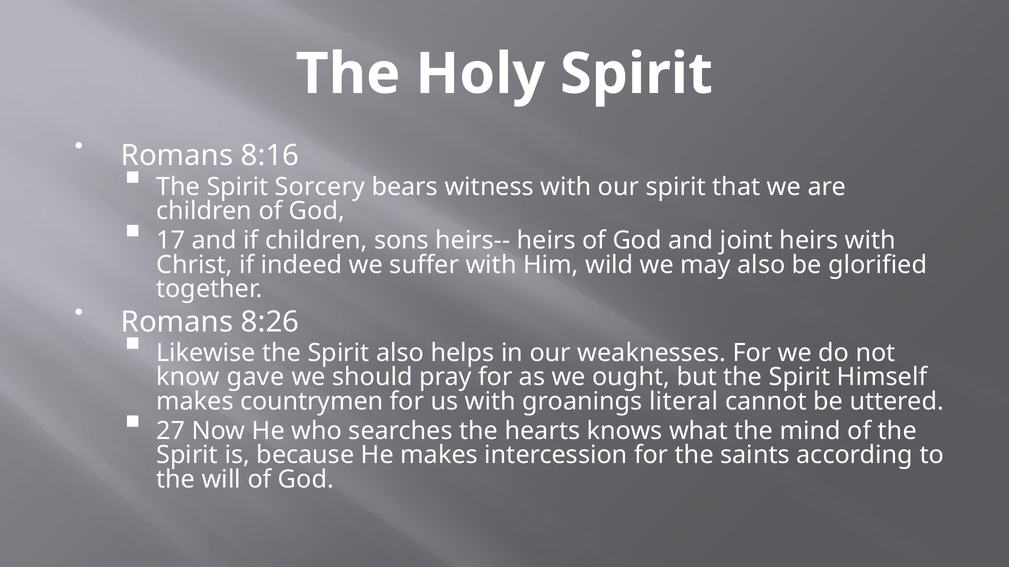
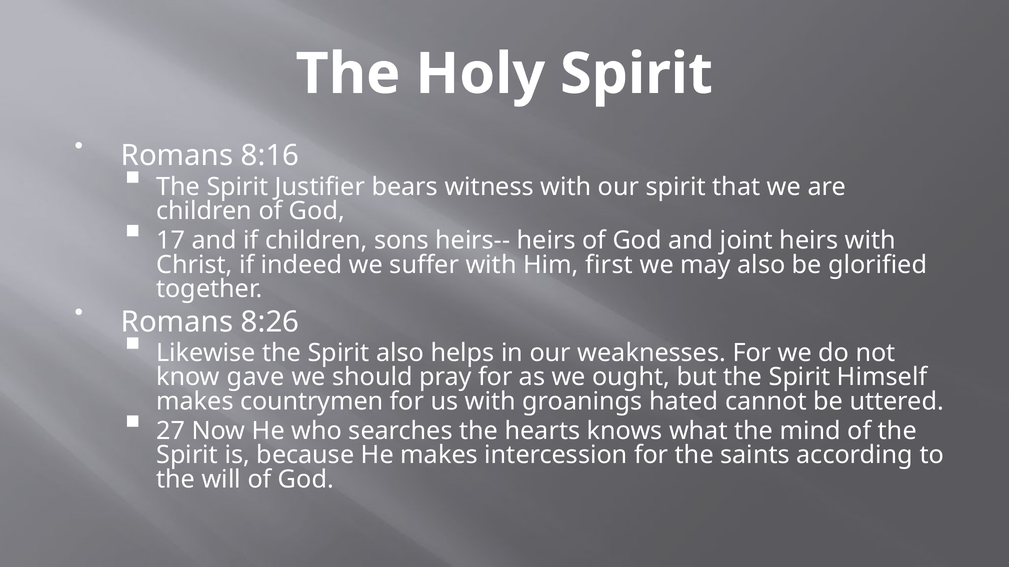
Sorcery: Sorcery -> Justifier (320, 187)
wild: wild -> first (609, 265)
literal: literal -> hated (684, 402)
